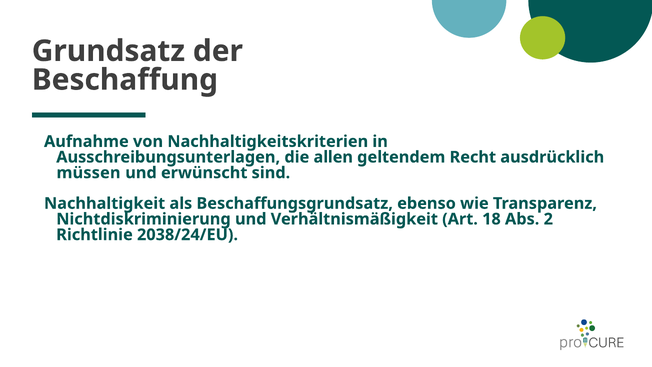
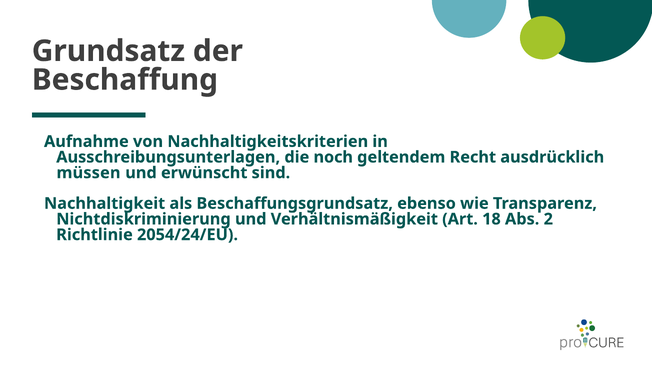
allen: allen -> noch (333, 157)
2038/24/EU: 2038/24/EU -> 2054/24/EU (188, 235)
